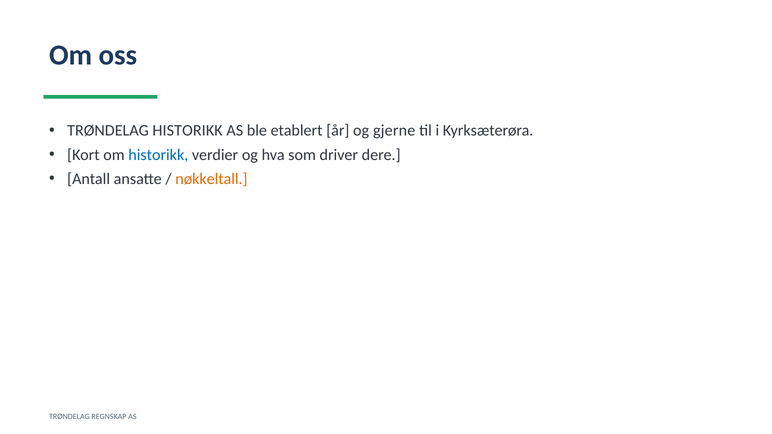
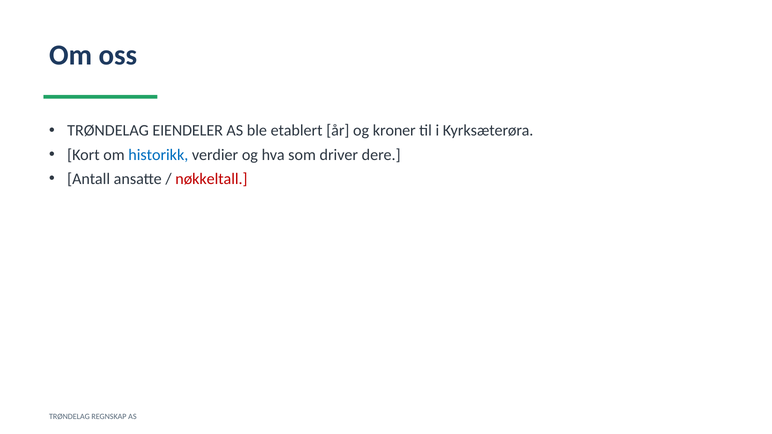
TRØNDELAG HISTORIKK: HISTORIKK -> EIENDELER (188, 131)
gjerne: gjerne -> kroner (394, 131)
nøkkeltall colour: orange -> red (211, 179)
